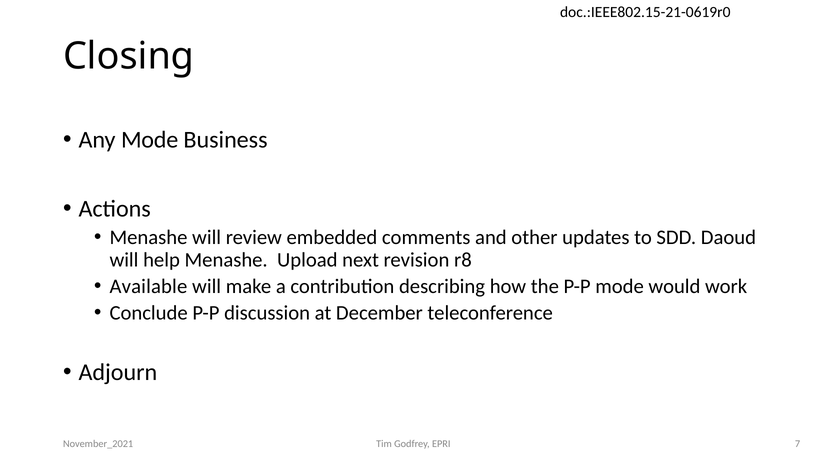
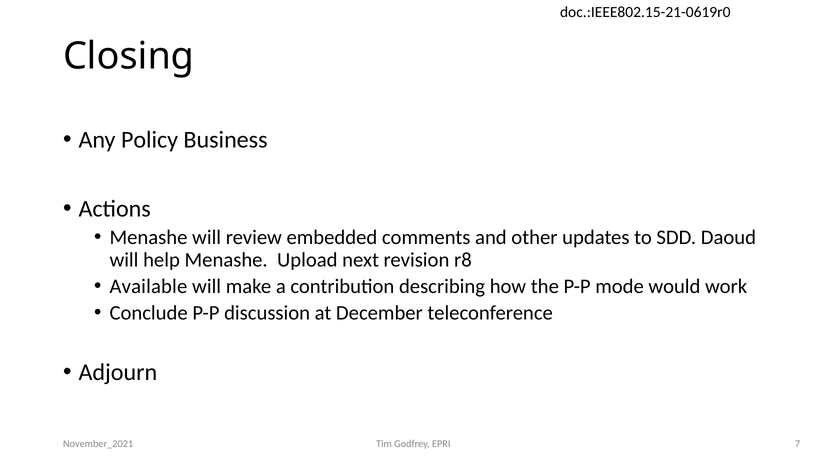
Any Mode: Mode -> Policy (150, 140)
